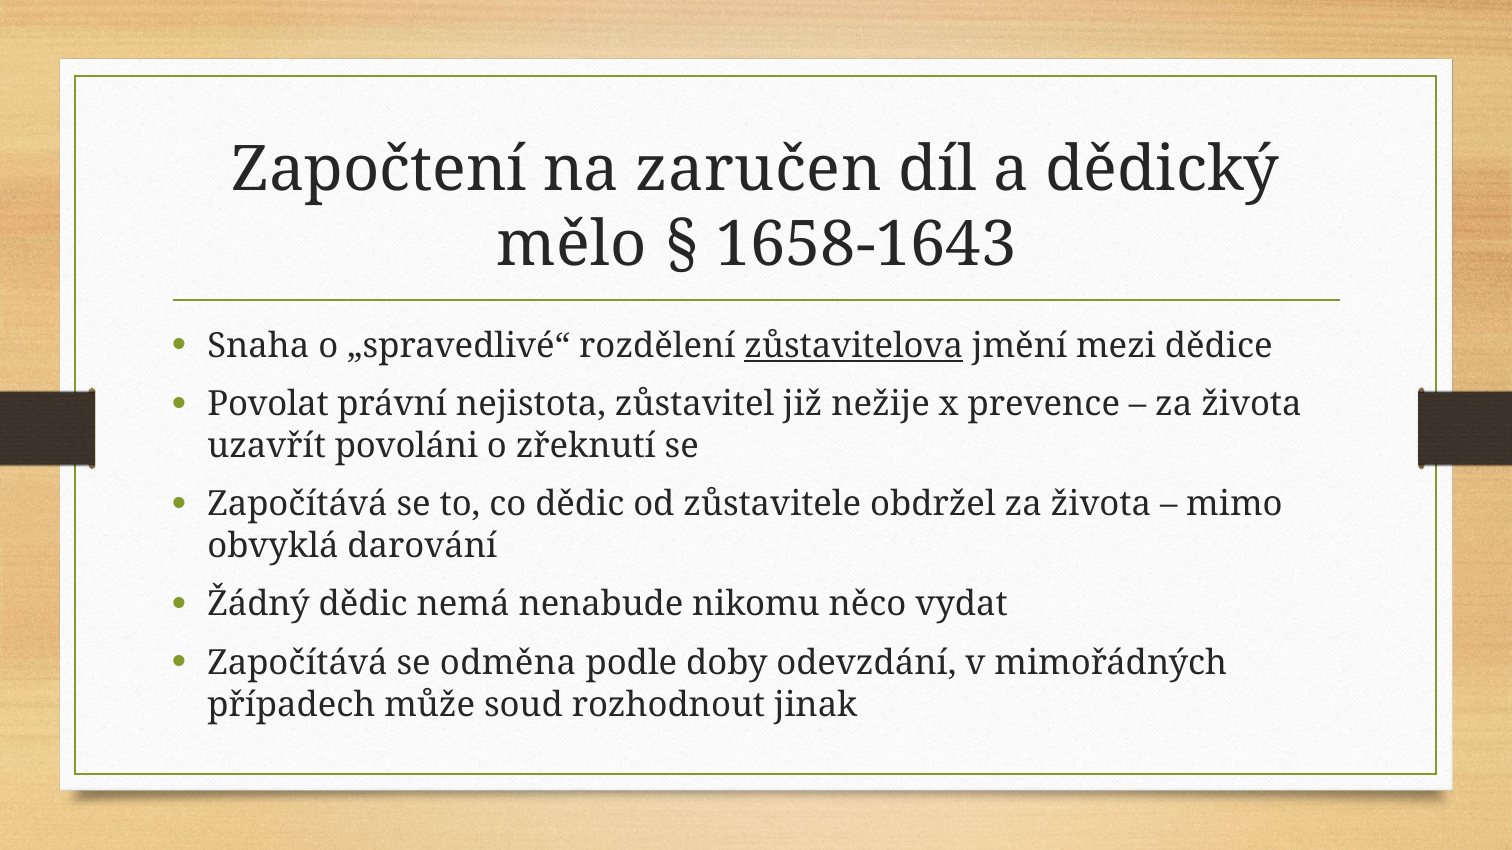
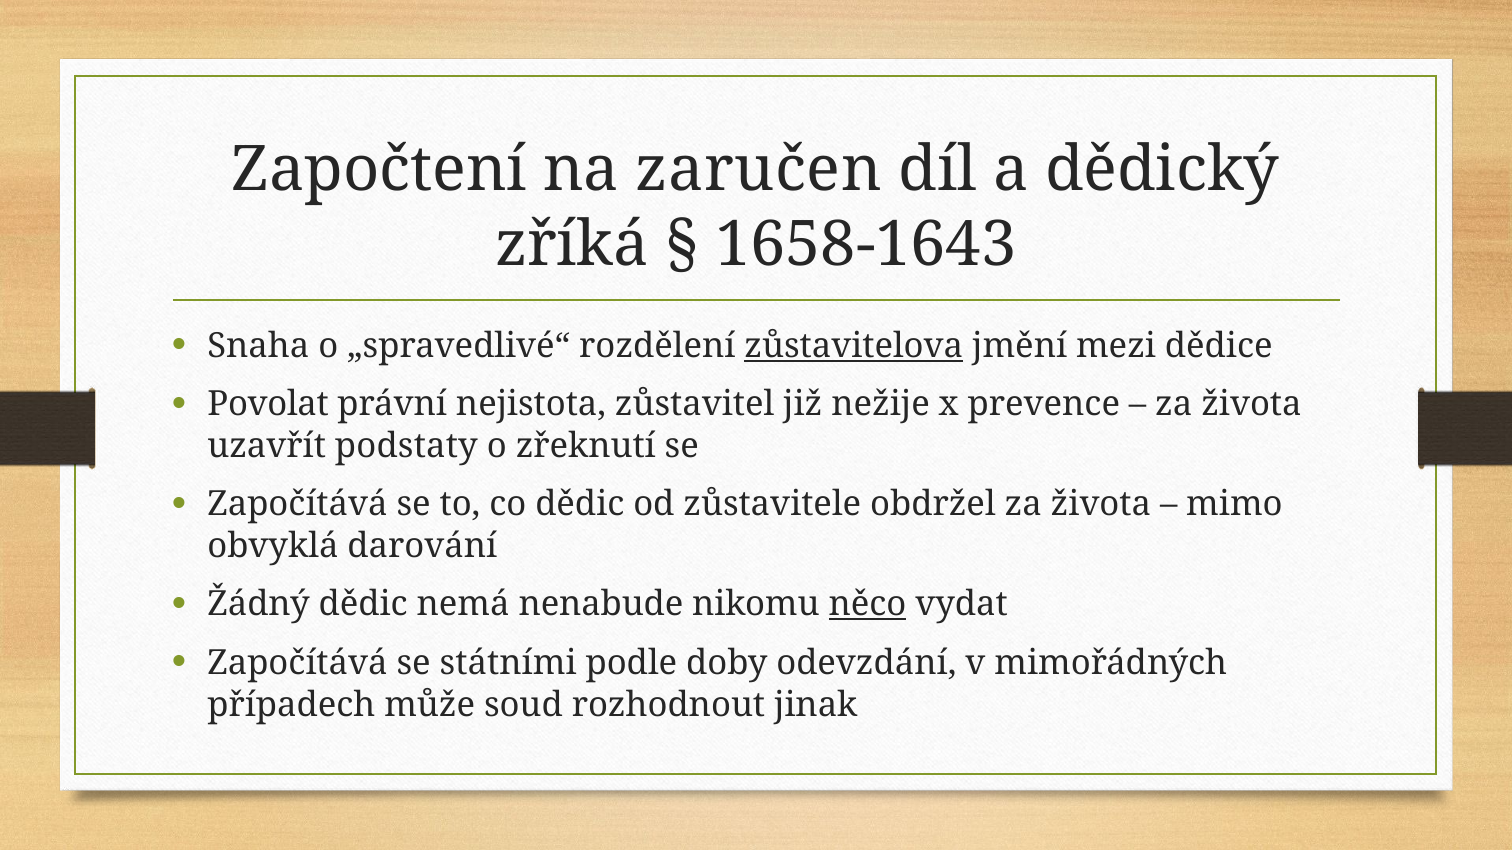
mělo: mělo -> zříká (572, 245)
povoláni: povoláni -> podstaty (406, 446)
něco underline: none -> present (868, 605)
odměna: odměna -> státními (508, 663)
